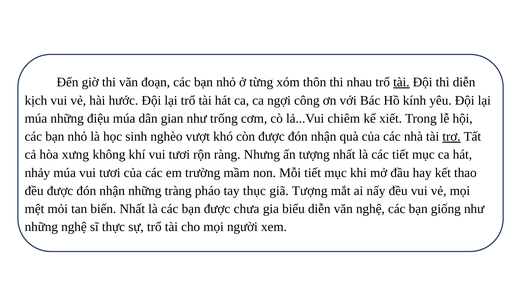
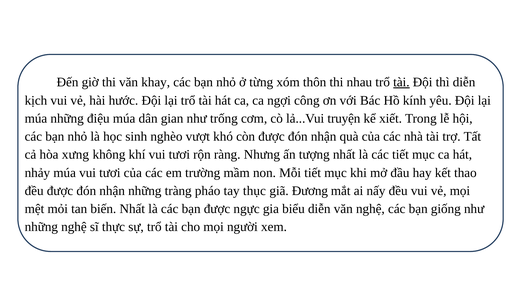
đoạn: đoạn -> khay (156, 82)
chiêm: chiêm -> truyện (344, 118)
trợ underline: present -> none (452, 136)
giã Tượng: Tượng -> Đương (310, 191)
chưa: chưa -> ngực (247, 209)
